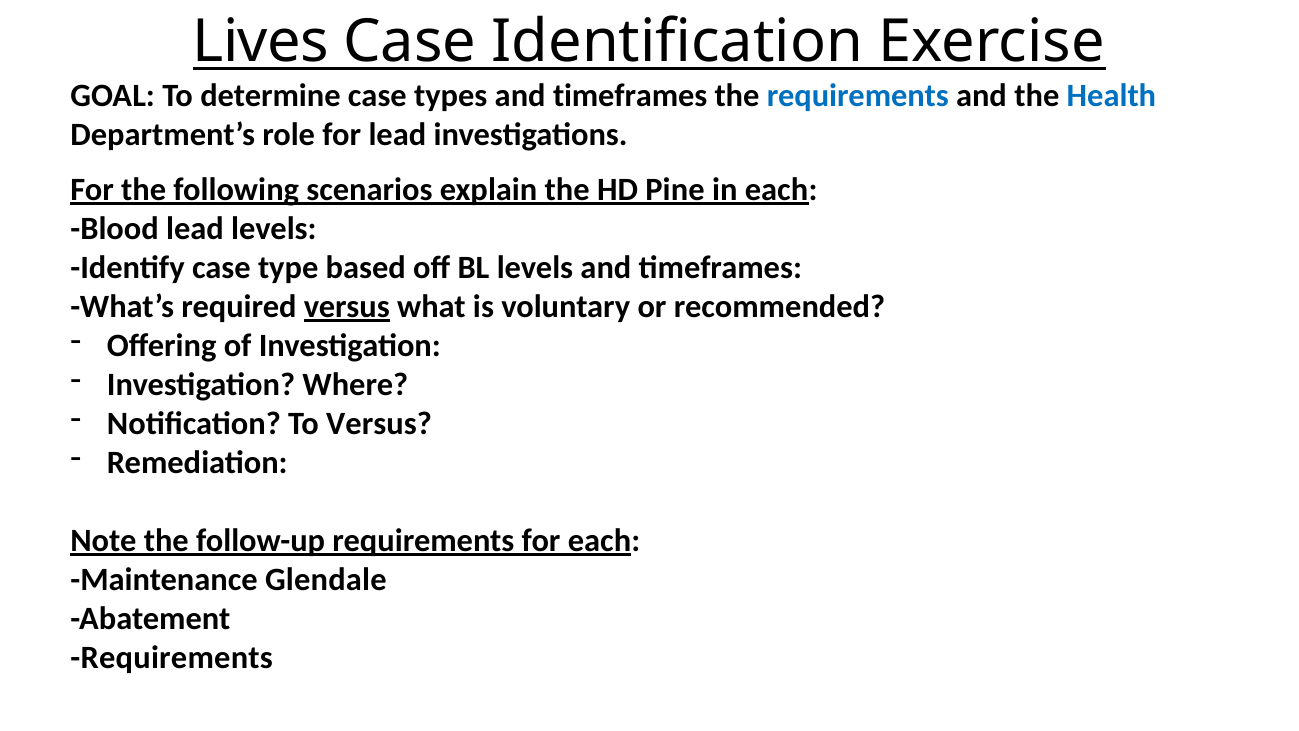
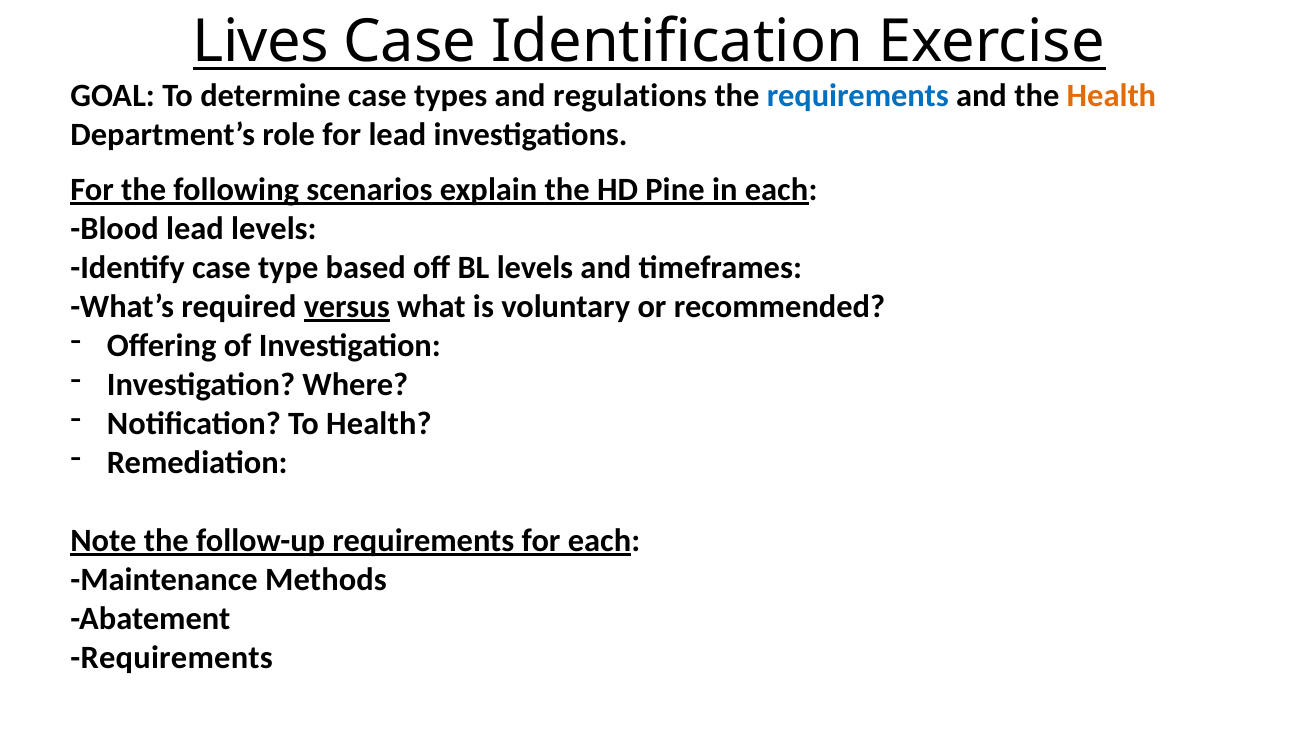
types and timeframes: timeframes -> regulations (630, 96)
Health colour: blue -> orange (1111, 96)
To Versus: Versus -> Health (379, 424)
Glendale: Glendale -> Methods (326, 579)
